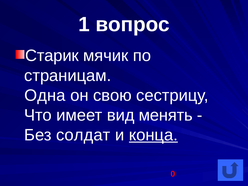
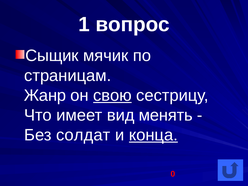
Старик: Старик -> Сыщик (52, 56)
Одна: Одна -> Жанр (45, 95)
свою underline: none -> present (112, 95)
